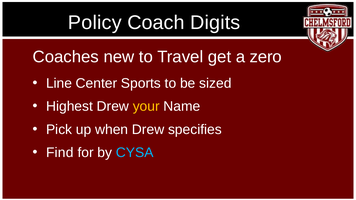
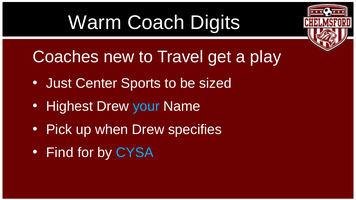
Policy: Policy -> Warm (95, 23)
zero: zero -> play (266, 57)
Line: Line -> Just (59, 83)
your colour: yellow -> light blue (146, 107)
